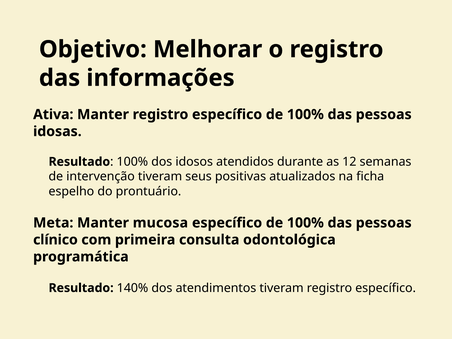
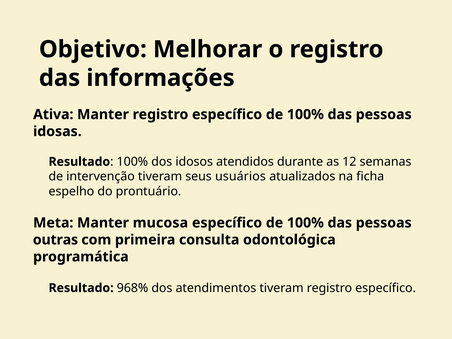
positivas: positivas -> usuários (240, 177)
clínico: clínico -> outras (55, 240)
140%: 140% -> 968% (133, 288)
